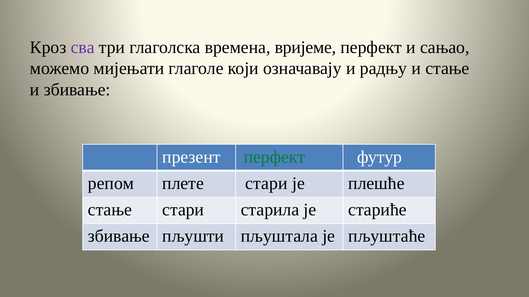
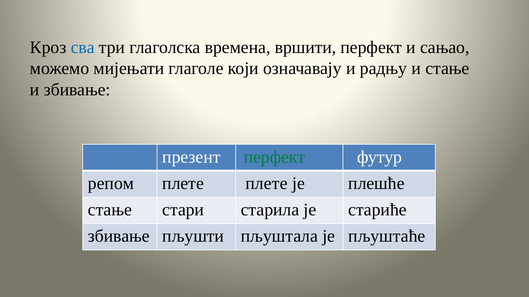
сва colour: purple -> blue (83, 47)
вријеме: вријеме -> вршити (305, 47)
плете стари: стари -> плете (266, 184)
